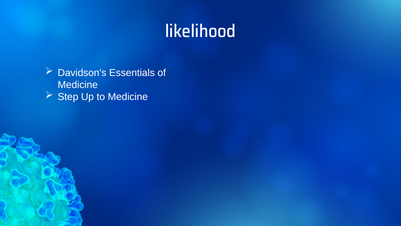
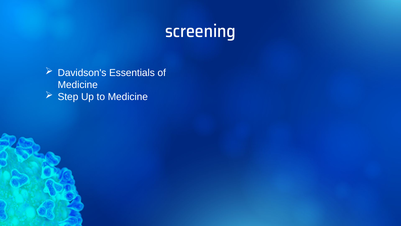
likelihood: likelihood -> screening (200, 31)
